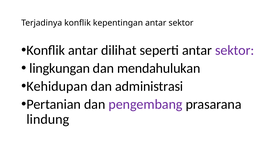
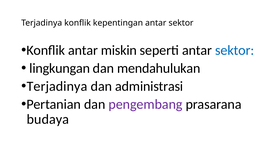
dilihat: dilihat -> miskin (119, 50)
sektor colour: purple -> blue (235, 50)
Kehidupan: Kehidupan -> Terjadinya (57, 86)
lindung: lindung -> budaya (48, 119)
